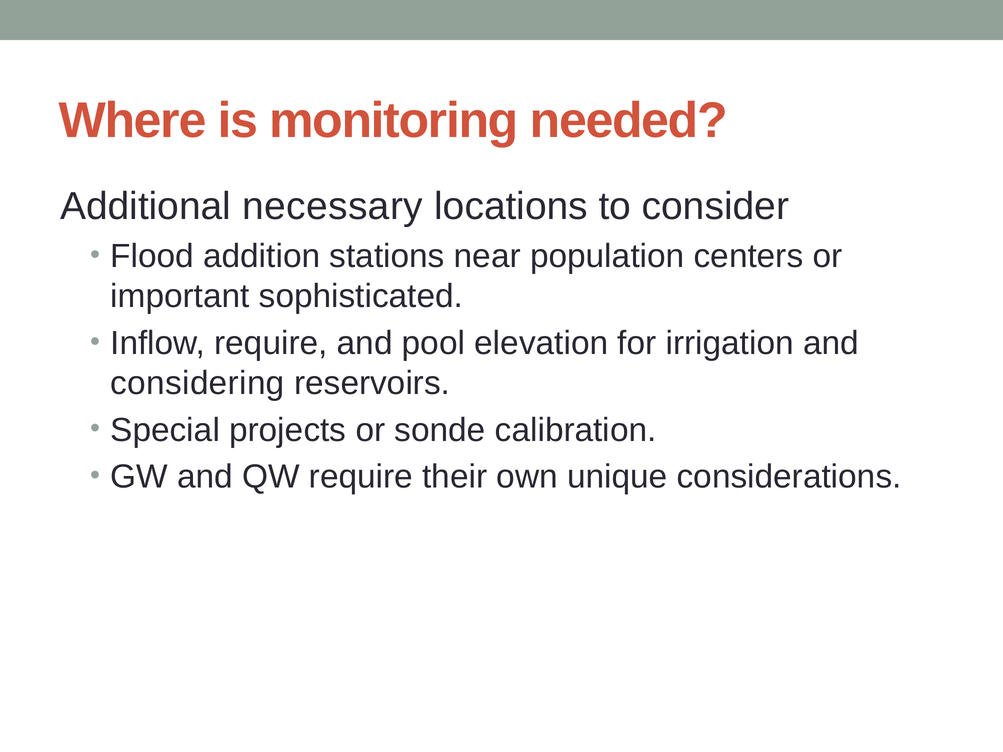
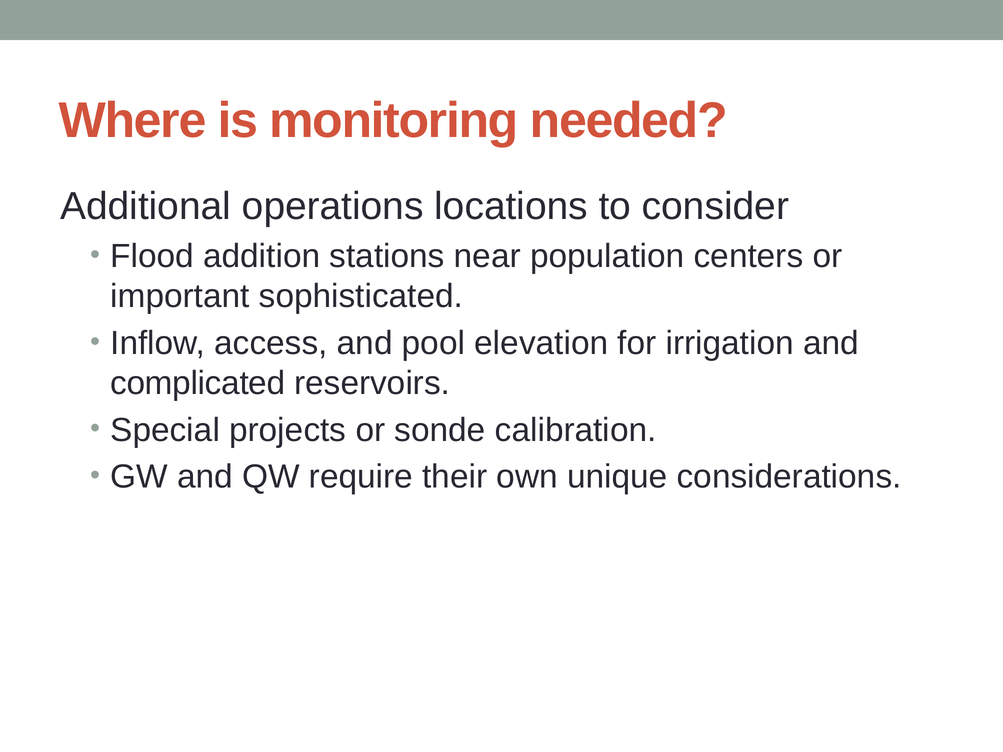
necessary: necessary -> operations (333, 207)
Inflow require: require -> access (271, 343)
considering: considering -> complicated (198, 383)
